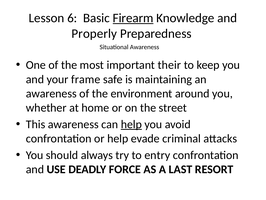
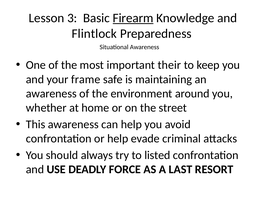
6: 6 -> 3 (72, 18)
Properly: Properly -> Flintlock (94, 33)
help underline: present -> none (131, 124)
entry: entry -> listed (157, 155)
